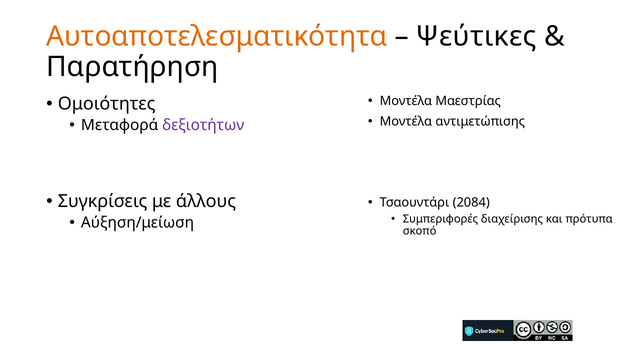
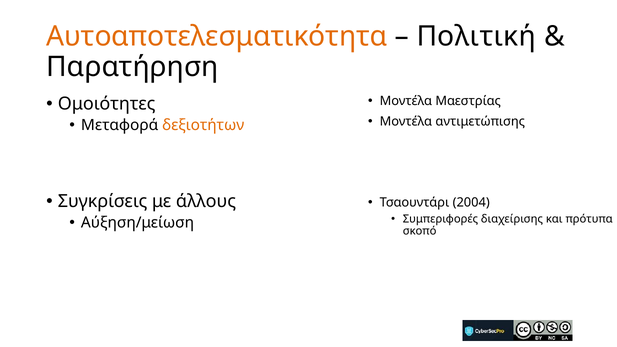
Ψεύτικες: Ψεύτικες -> Πολιτική (476, 37)
δεξιοτήτων colour: purple -> orange (203, 125)
2084: 2084 -> 2004 (471, 203)
